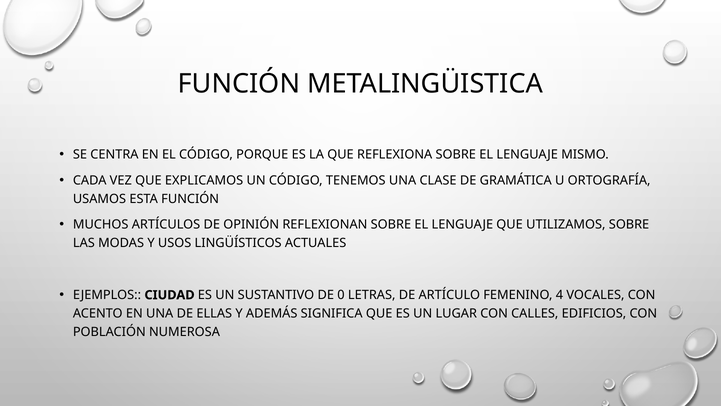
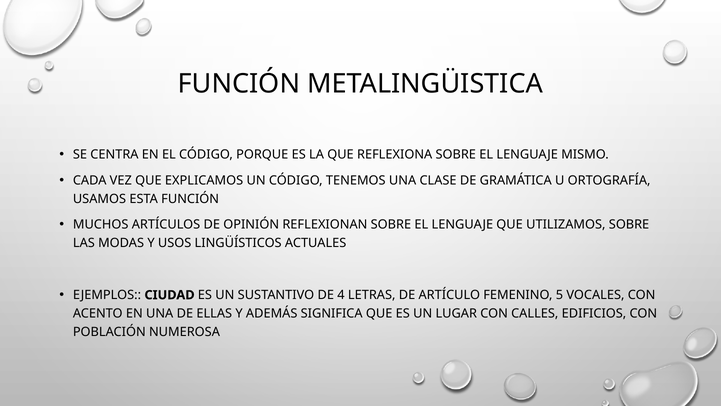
0: 0 -> 4 (341, 295)
4: 4 -> 5 (559, 295)
